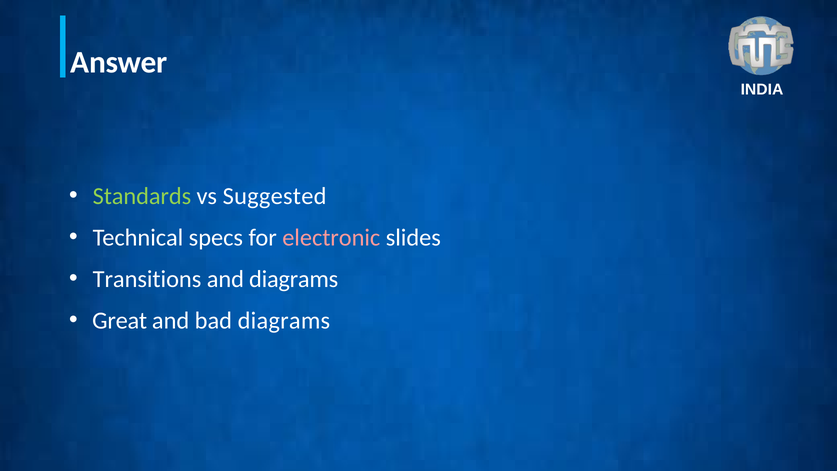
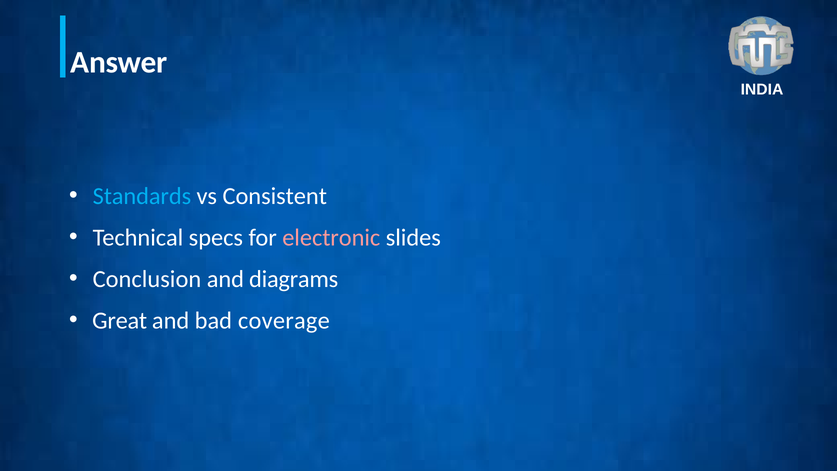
Standards colour: light green -> light blue (142, 196)
Suggested: Suggested -> Consistent (275, 196)
Transitions: Transitions -> Conclusion (147, 279)
bad diagrams: diagrams -> coverage (284, 321)
